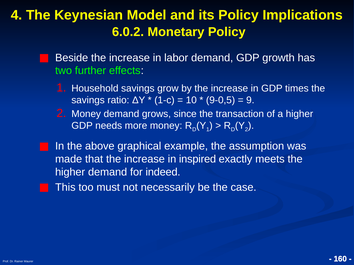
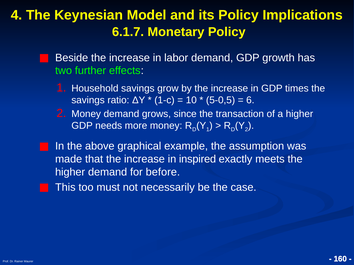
6.0.2: 6.0.2 -> 6.1.7 (128, 32)
9-0,5: 9-0,5 -> 5-0,5 (221, 100)
9: 9 -> 6 (250, 100)
indeed: indeed -> before (163, 172)
